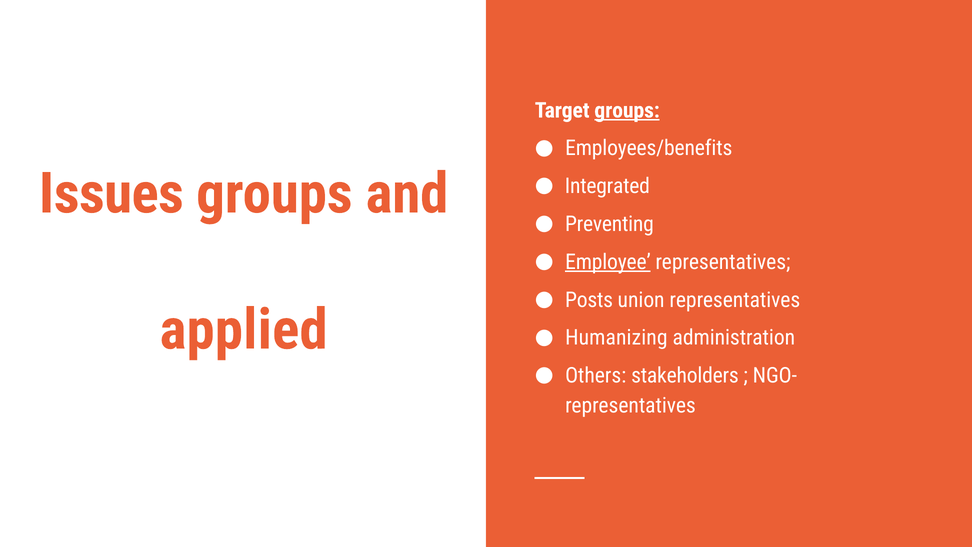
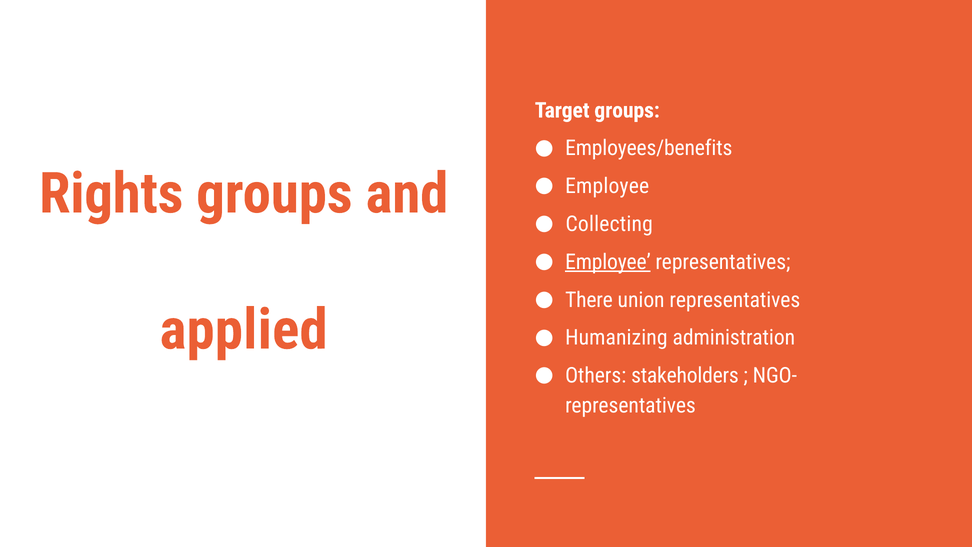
groups underline: present -> none (627, 110)
Issues: Issues -> Rights (111, 194)
Integrated: Integrated -> Employee (607, 186)
Preventing: Preventing -> Collecting (609, 224)
Posts: Posts -> There (589, 300)
